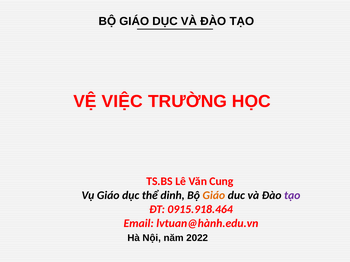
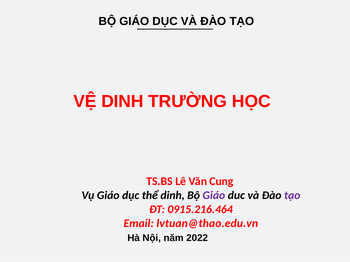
VỆ VIỆC: VIỆC -> DINH (122, 102)
Giáo colour: orange -> purple (214, 196)
0915.918.464: 0915.918.464 -> 0915.216.464 (200, 210)
lvtuan@hành.edu.vn: lvtuan@hành.edu.vn -> lvtuan@thao.edu.vn (207, 224)
